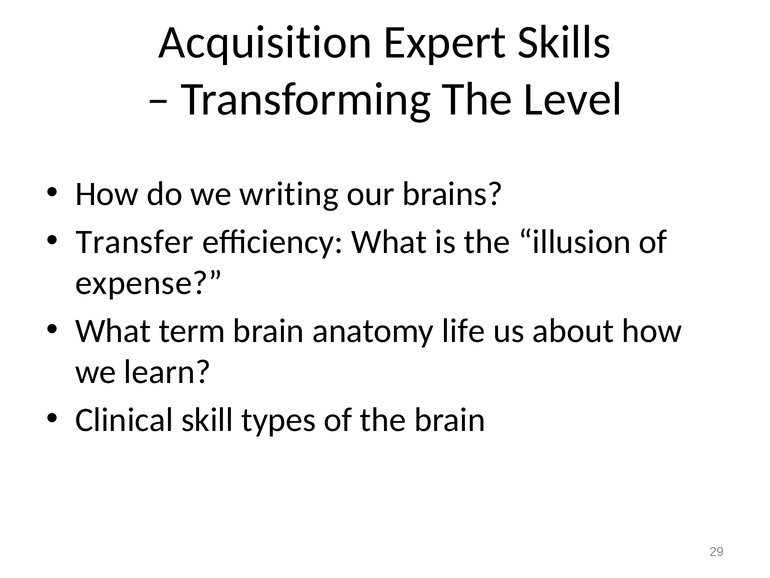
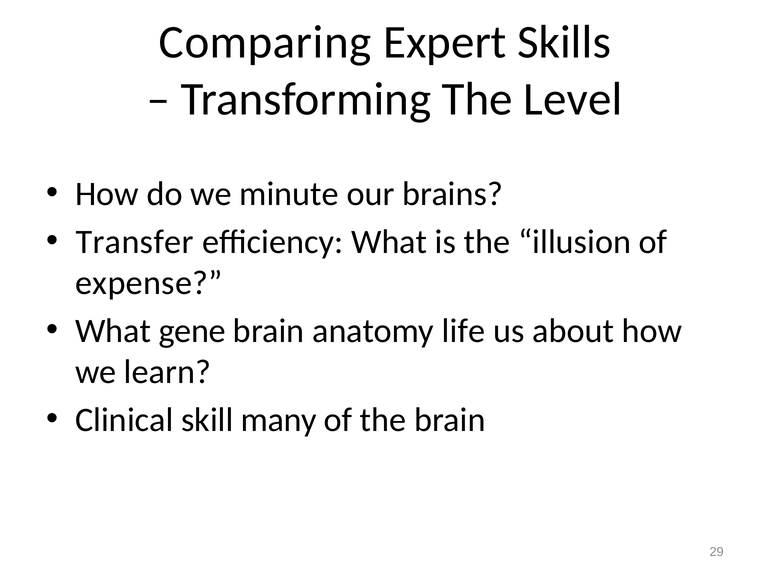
Acquisition: Acquisition -> Comparing (265, 42)
writing: writing -> minute (289, 194)
term: term -> gene (192, 331)
types: types -> many (279, 420)
